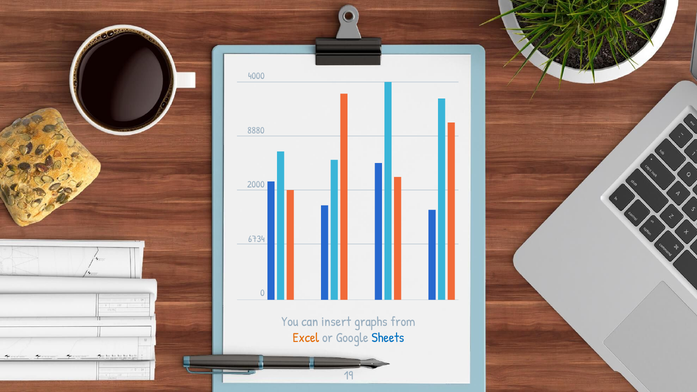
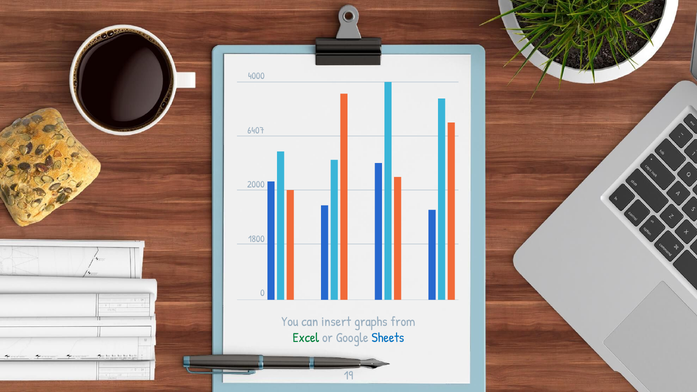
8880: 8880 -> 6407 (256, 130)
6734: 6734 -> 1800 (256, 239)
Excel colour: orange -> green (306, 338)
